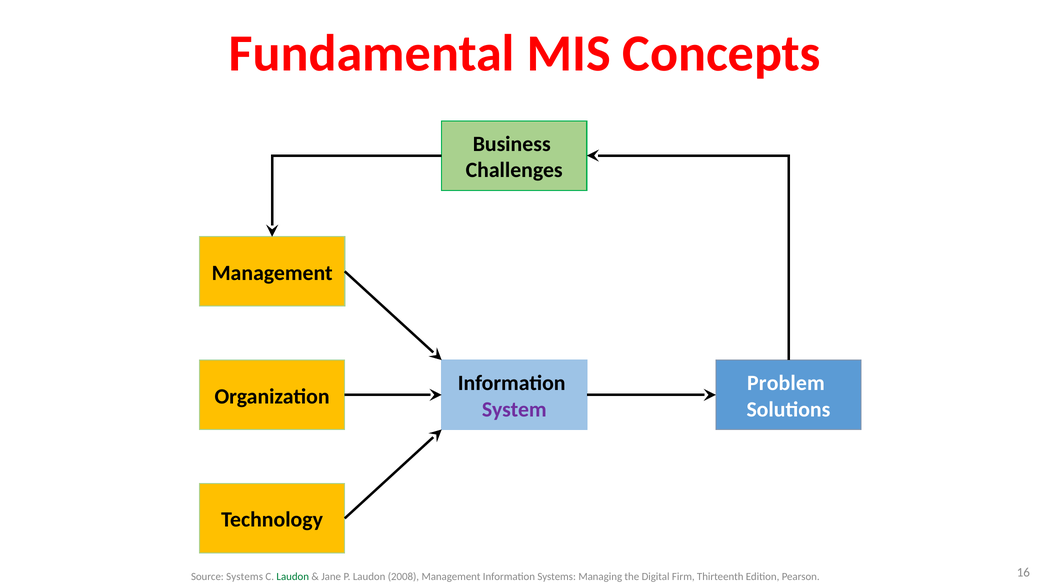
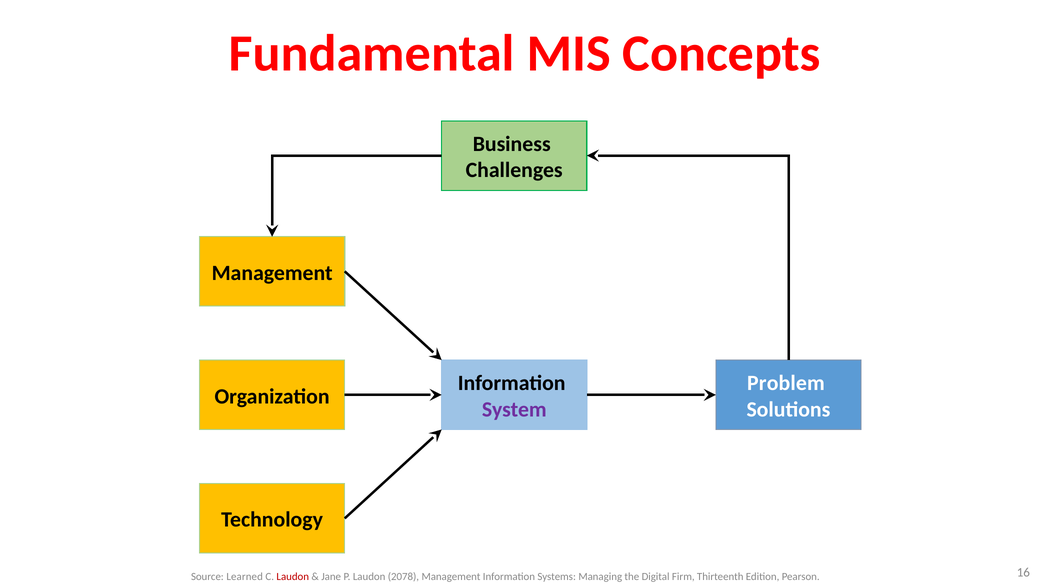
Source Systems: Systems -> Learned (245, 577)
Laudon colour: green -> red (293, 577)
2008: 2008 -> 2078 (403, 577)
